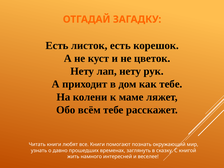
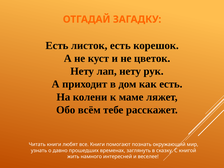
как тебе: тебе -> есть (171, 84)
